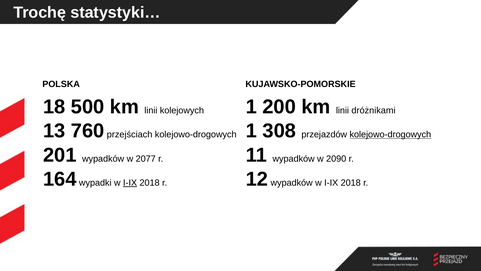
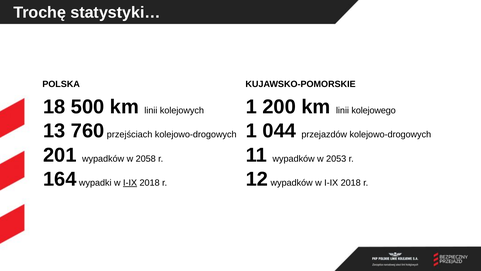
dróżnikami: dróżnikami -> kolejowego (374, 110)
308: 308 -> 044 (279, 131)
kolejowo-drogowych underline: present -> none (390, 134)
2077: 2077 -> 2058 (146, 158)
2090: 2090 -> 2053 (336, 158)
